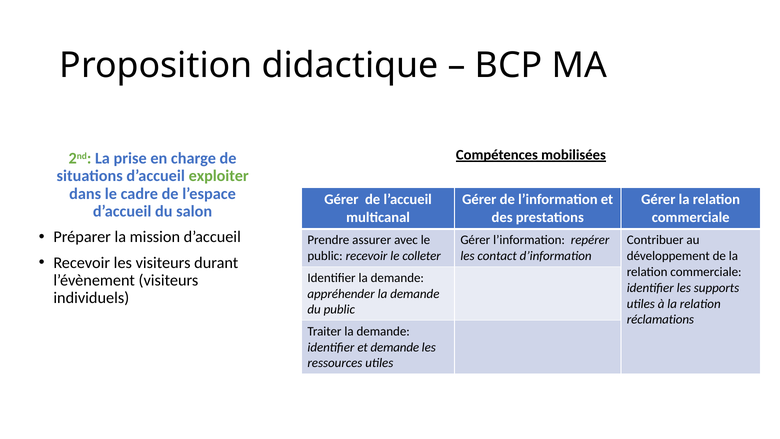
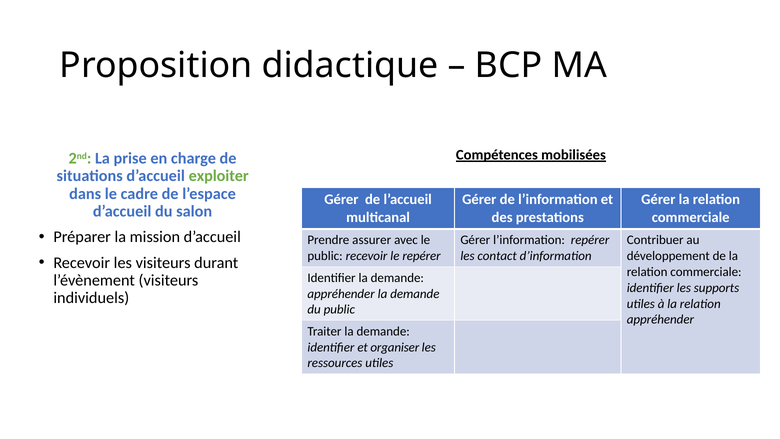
le colleter: colleter -> repérer (422, 256)
réclamations: réclamations -> appréhender (660, 319)
et demande: demande -> organiser (395, 347)
